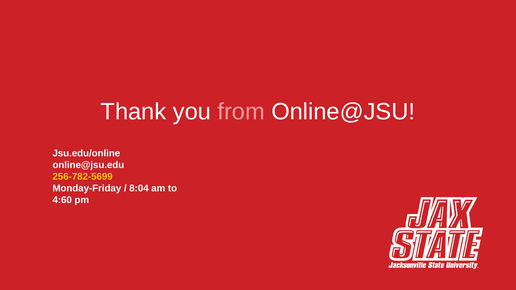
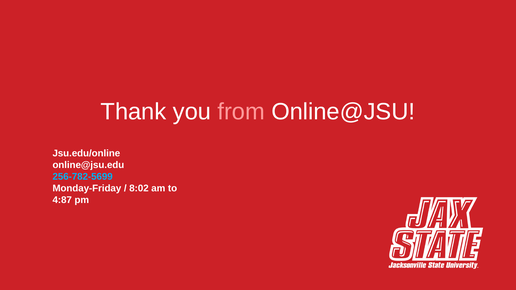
256-782-5699 colour: yellow -> light blue (83, 177)
8:04: 8:04 -> 8:02 (139, 188)
4:60: 4:60 -> 4:87 (62, 200)
